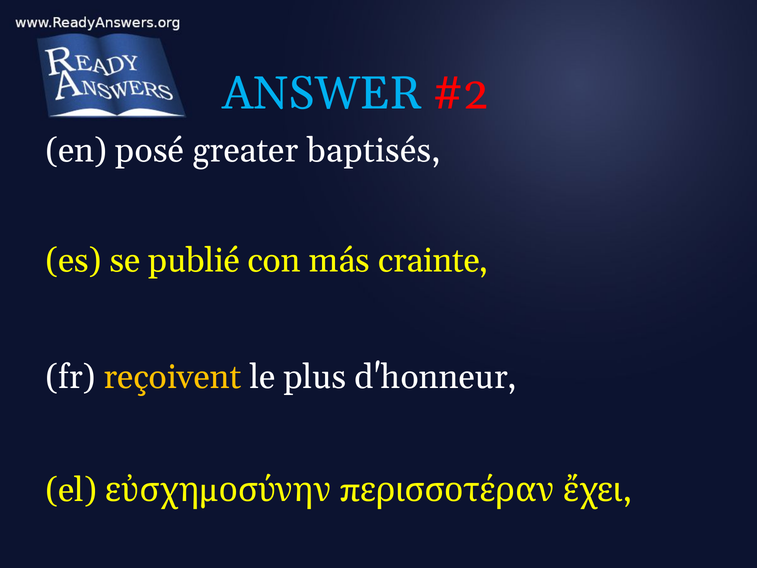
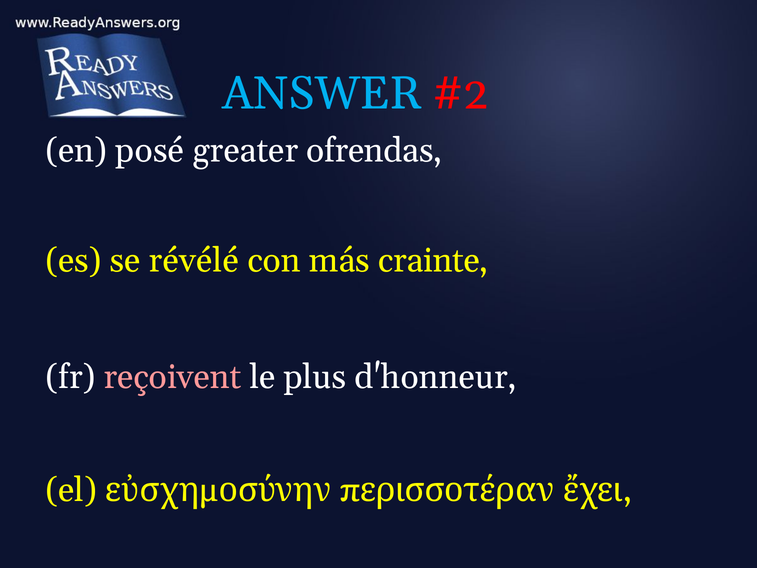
baptisés: baptisés -> ofrendas (374, 151)
publié: publié -> révélé (194, 261)
reçoivent colour: yellow -> pink (173, 377)
